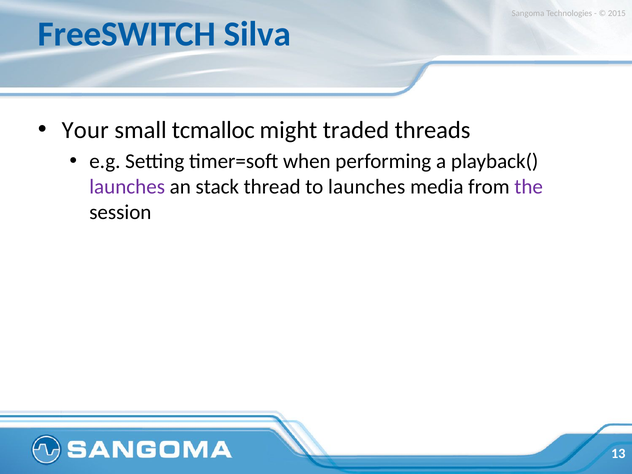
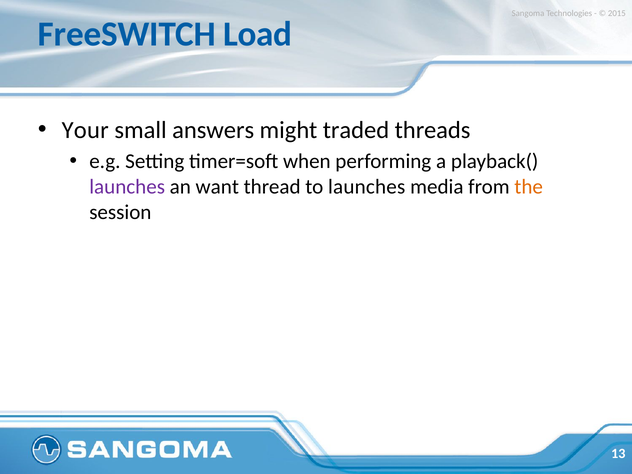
Silva: Silva -> Load (258, 34)
tcmalloc: tcmalloc -> answers (213, 130)
stack: stack -> want (217, 187)
the colour: purple -> orange (529, 187)
